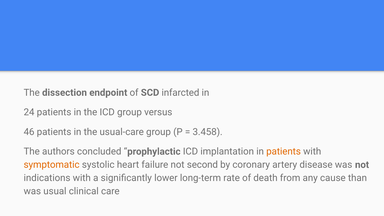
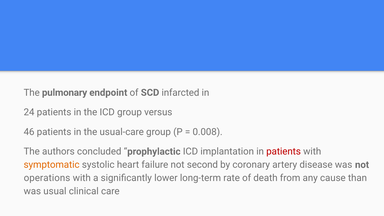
dissection: dissection -> pulmonary (65, 93)
3.458: 3.458 -> 0.008 (208, 132)
patients colour: orange -> red (284, 152)
indications: indications -> operations (47, 178)
